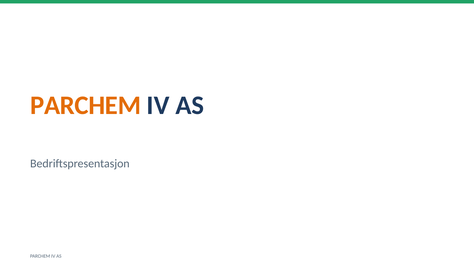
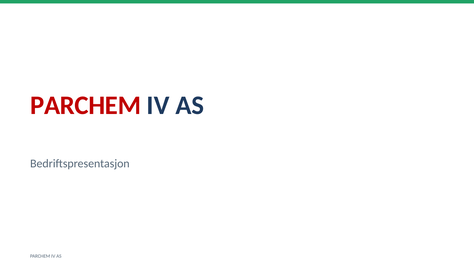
PARCHEM colour: orange -> red (86, 105)
